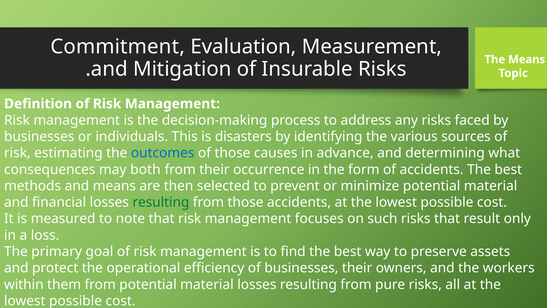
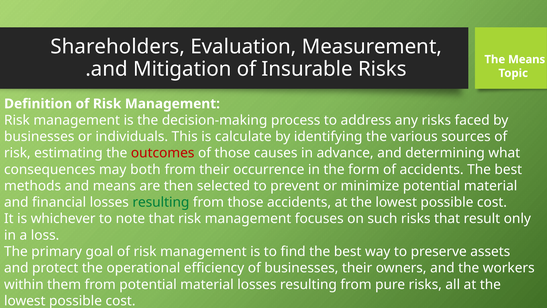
Commitment: Commitment -> Shareholders (118, 47)
disasters: disasters -> calculate (243, 137)
outcomes colour: blue -> red (163, 153)
measured: measured -> whichever (63, 219)
